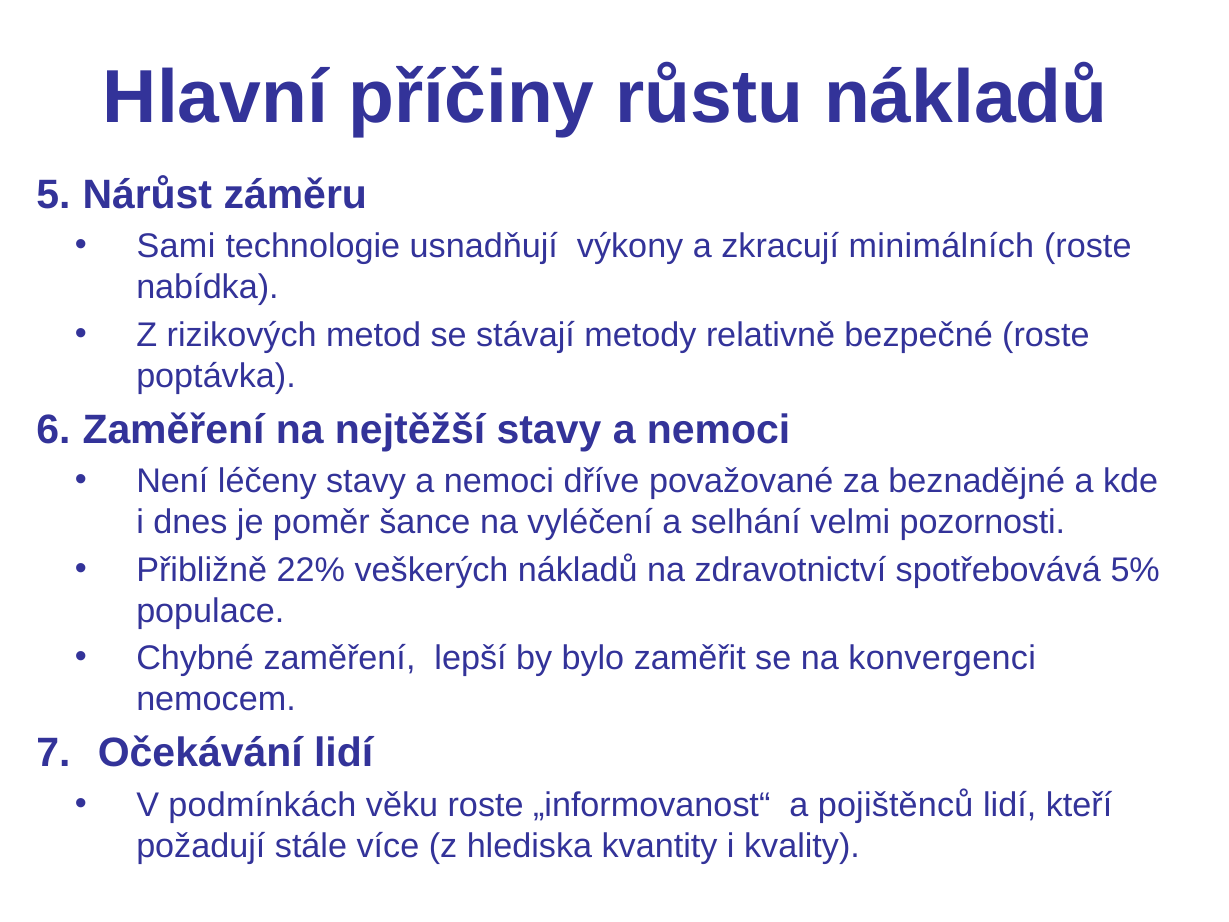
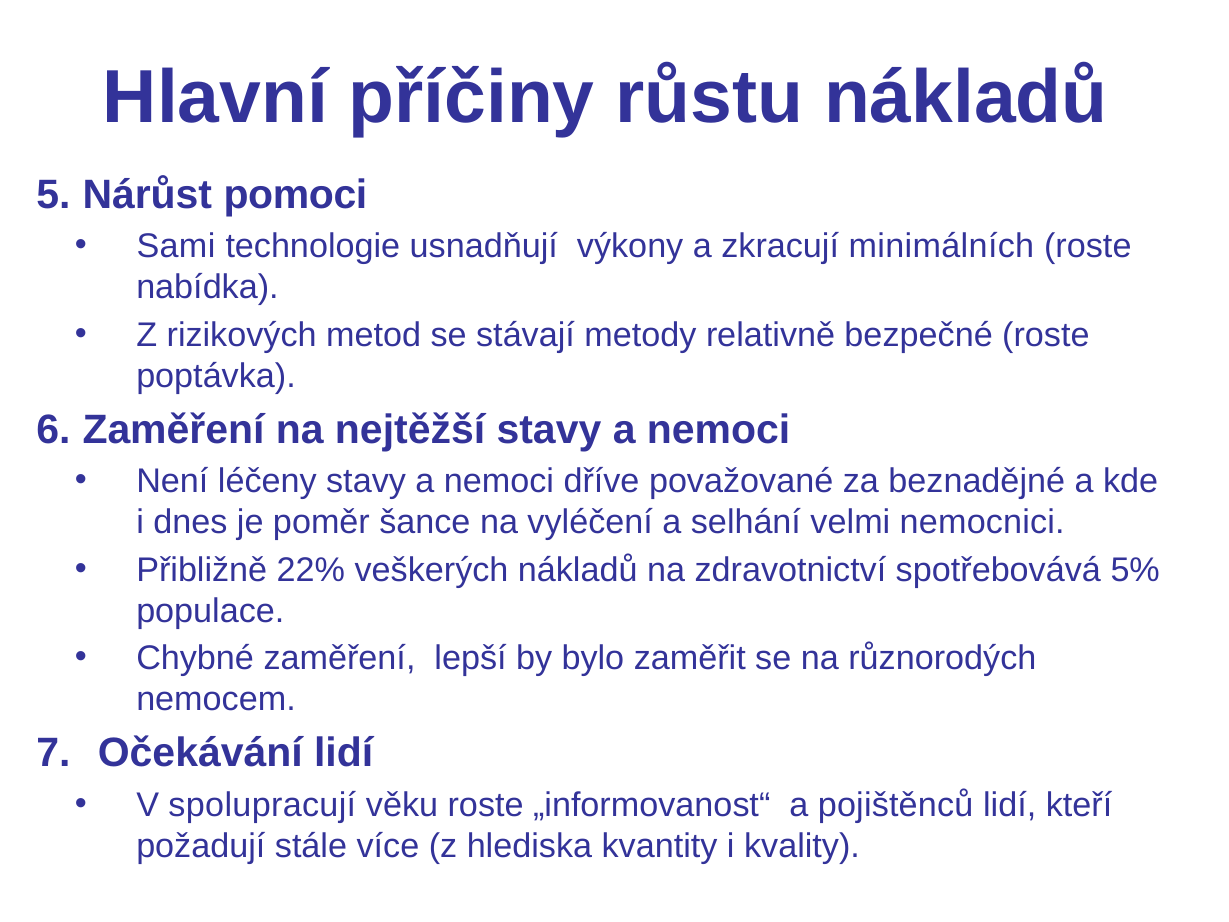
záměru: záměru -> pomoci (295, 194)
pozornosti: pozornosti -> nemocnici (982, 522)
konvergenci: konvergenci -> různorodých (942, 658)
podmínkách: podmínkách -> spolupracují (262, 805)
